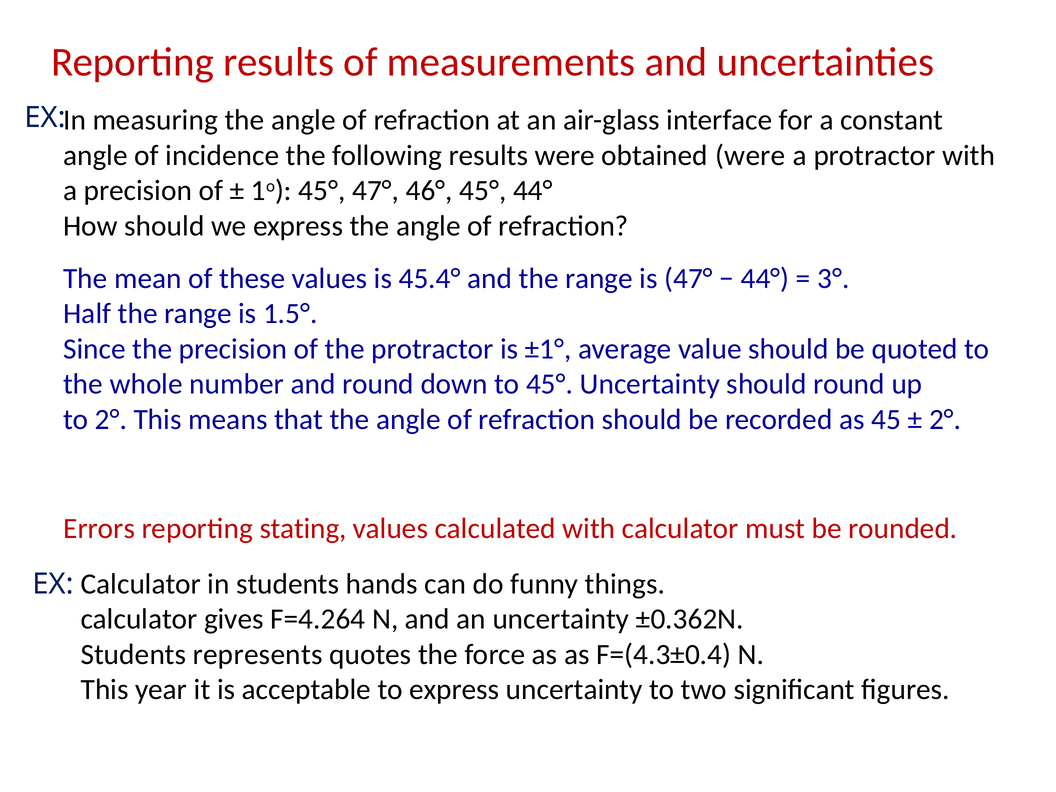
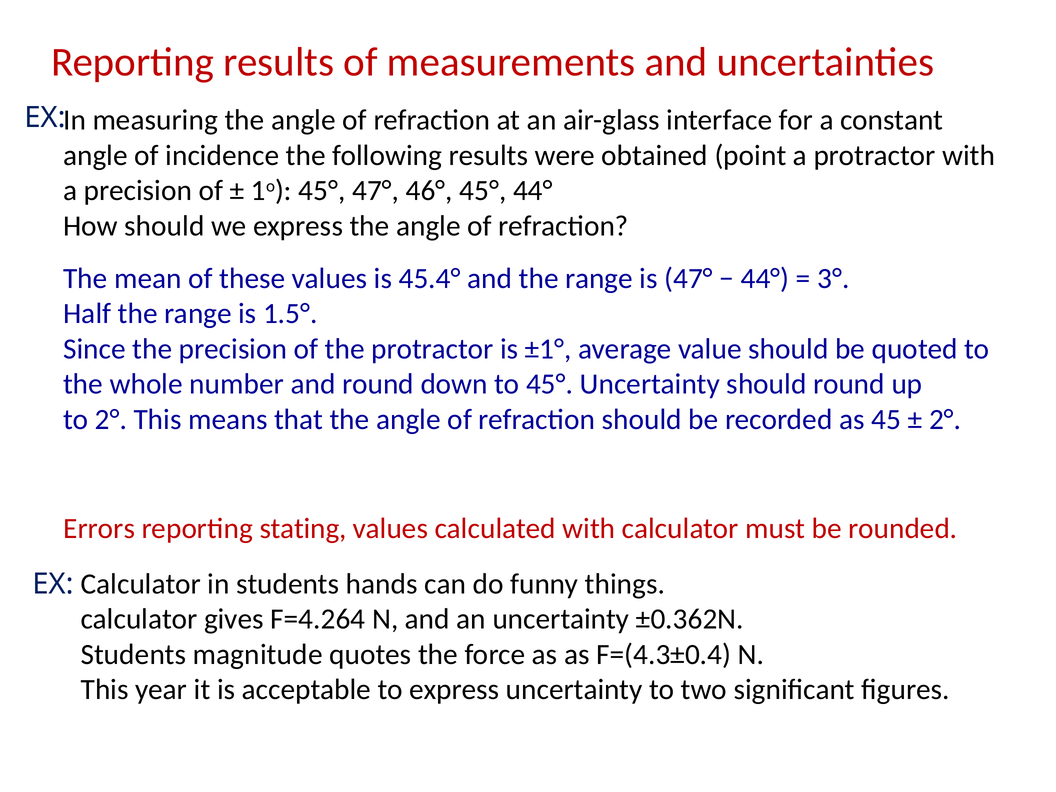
obtained were: were -> point (750, 155)
represents: represents -> magnitude (258, 654)
